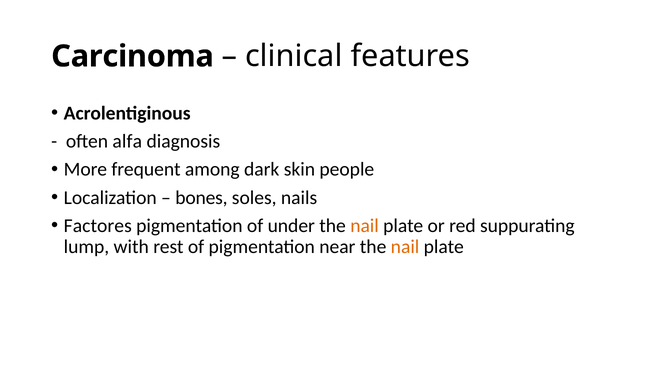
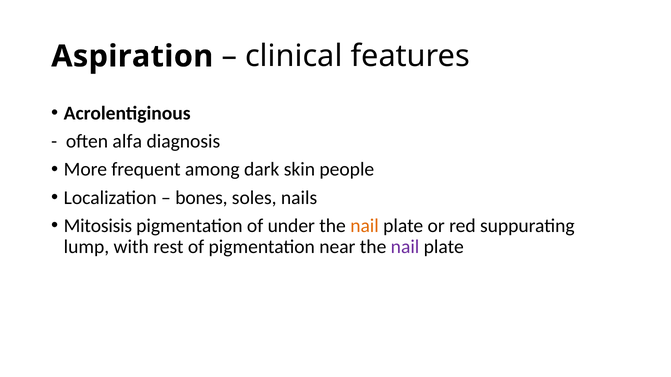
Carcinoma: Carcinoma -> Aspiration (132, 56)
Factores: Factores -> Mitosisis (98, 226)
nail colour: orange -> purple (405, 247)
